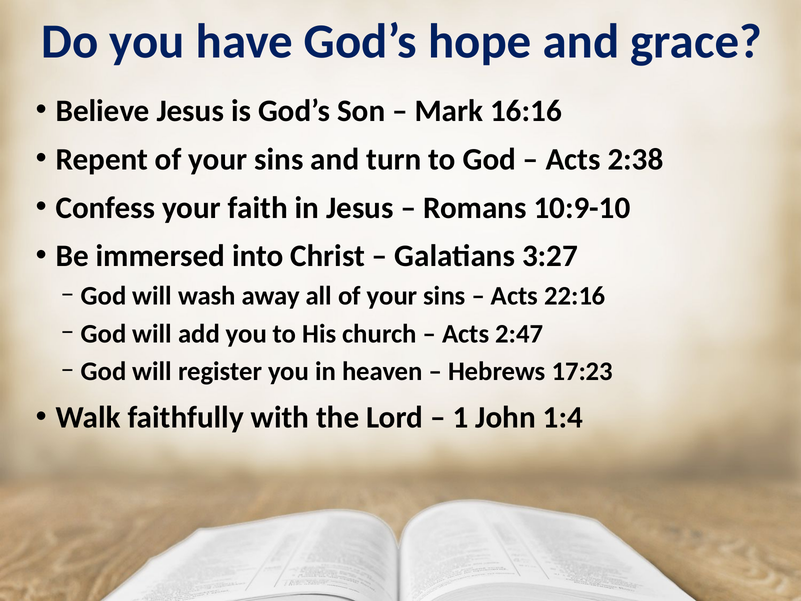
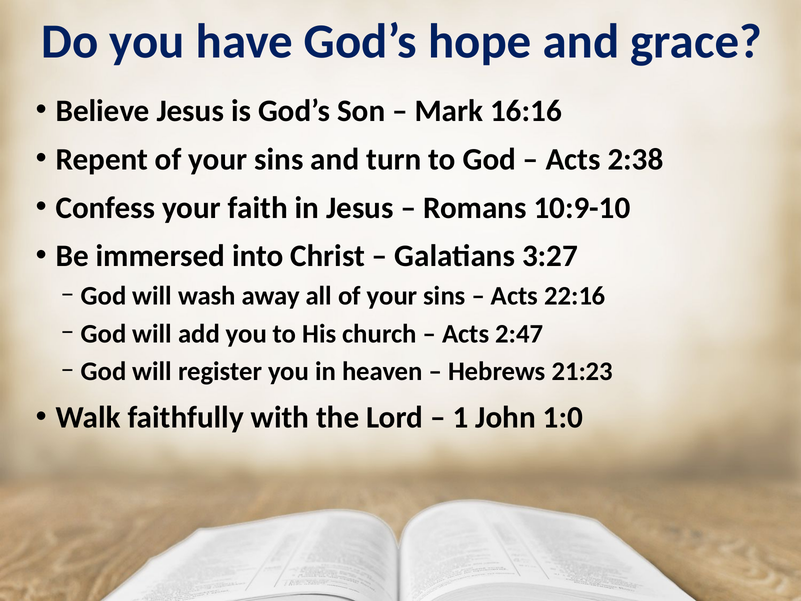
17:23: 17:23 -> 21:23 (582, 371)
1:4: 1:4 -> 1:0 (563, 417)
